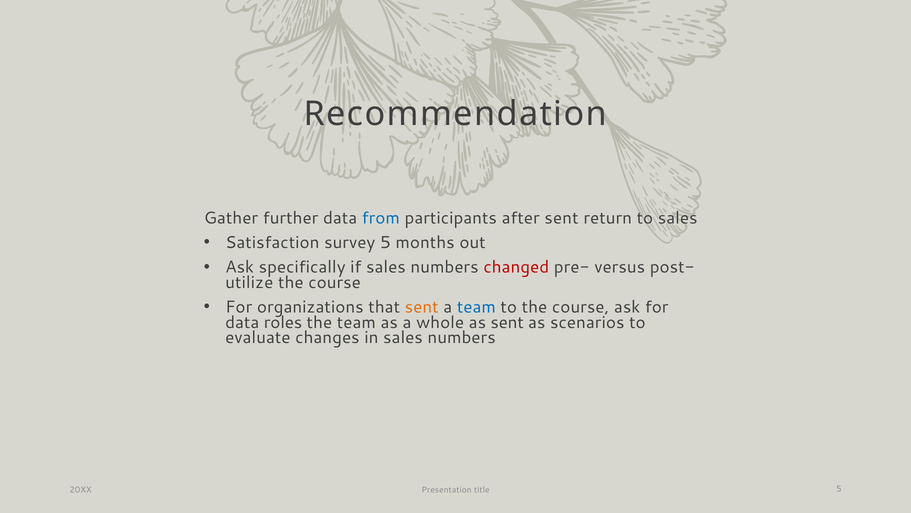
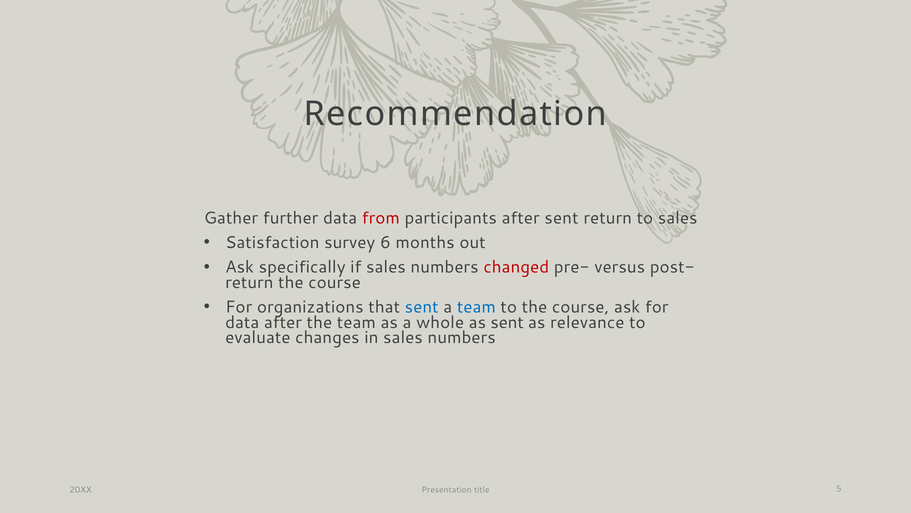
from colour: blue -> red (381, 218)
survey 5: 5 -> 6 (385, 242)
utilize: utilize -> return (249, 282)
sent colour: orange -> blue (422, 307)
data roles: roles -> after (283, 322)
scenarios: scenarios -> relevance (587, 322)
